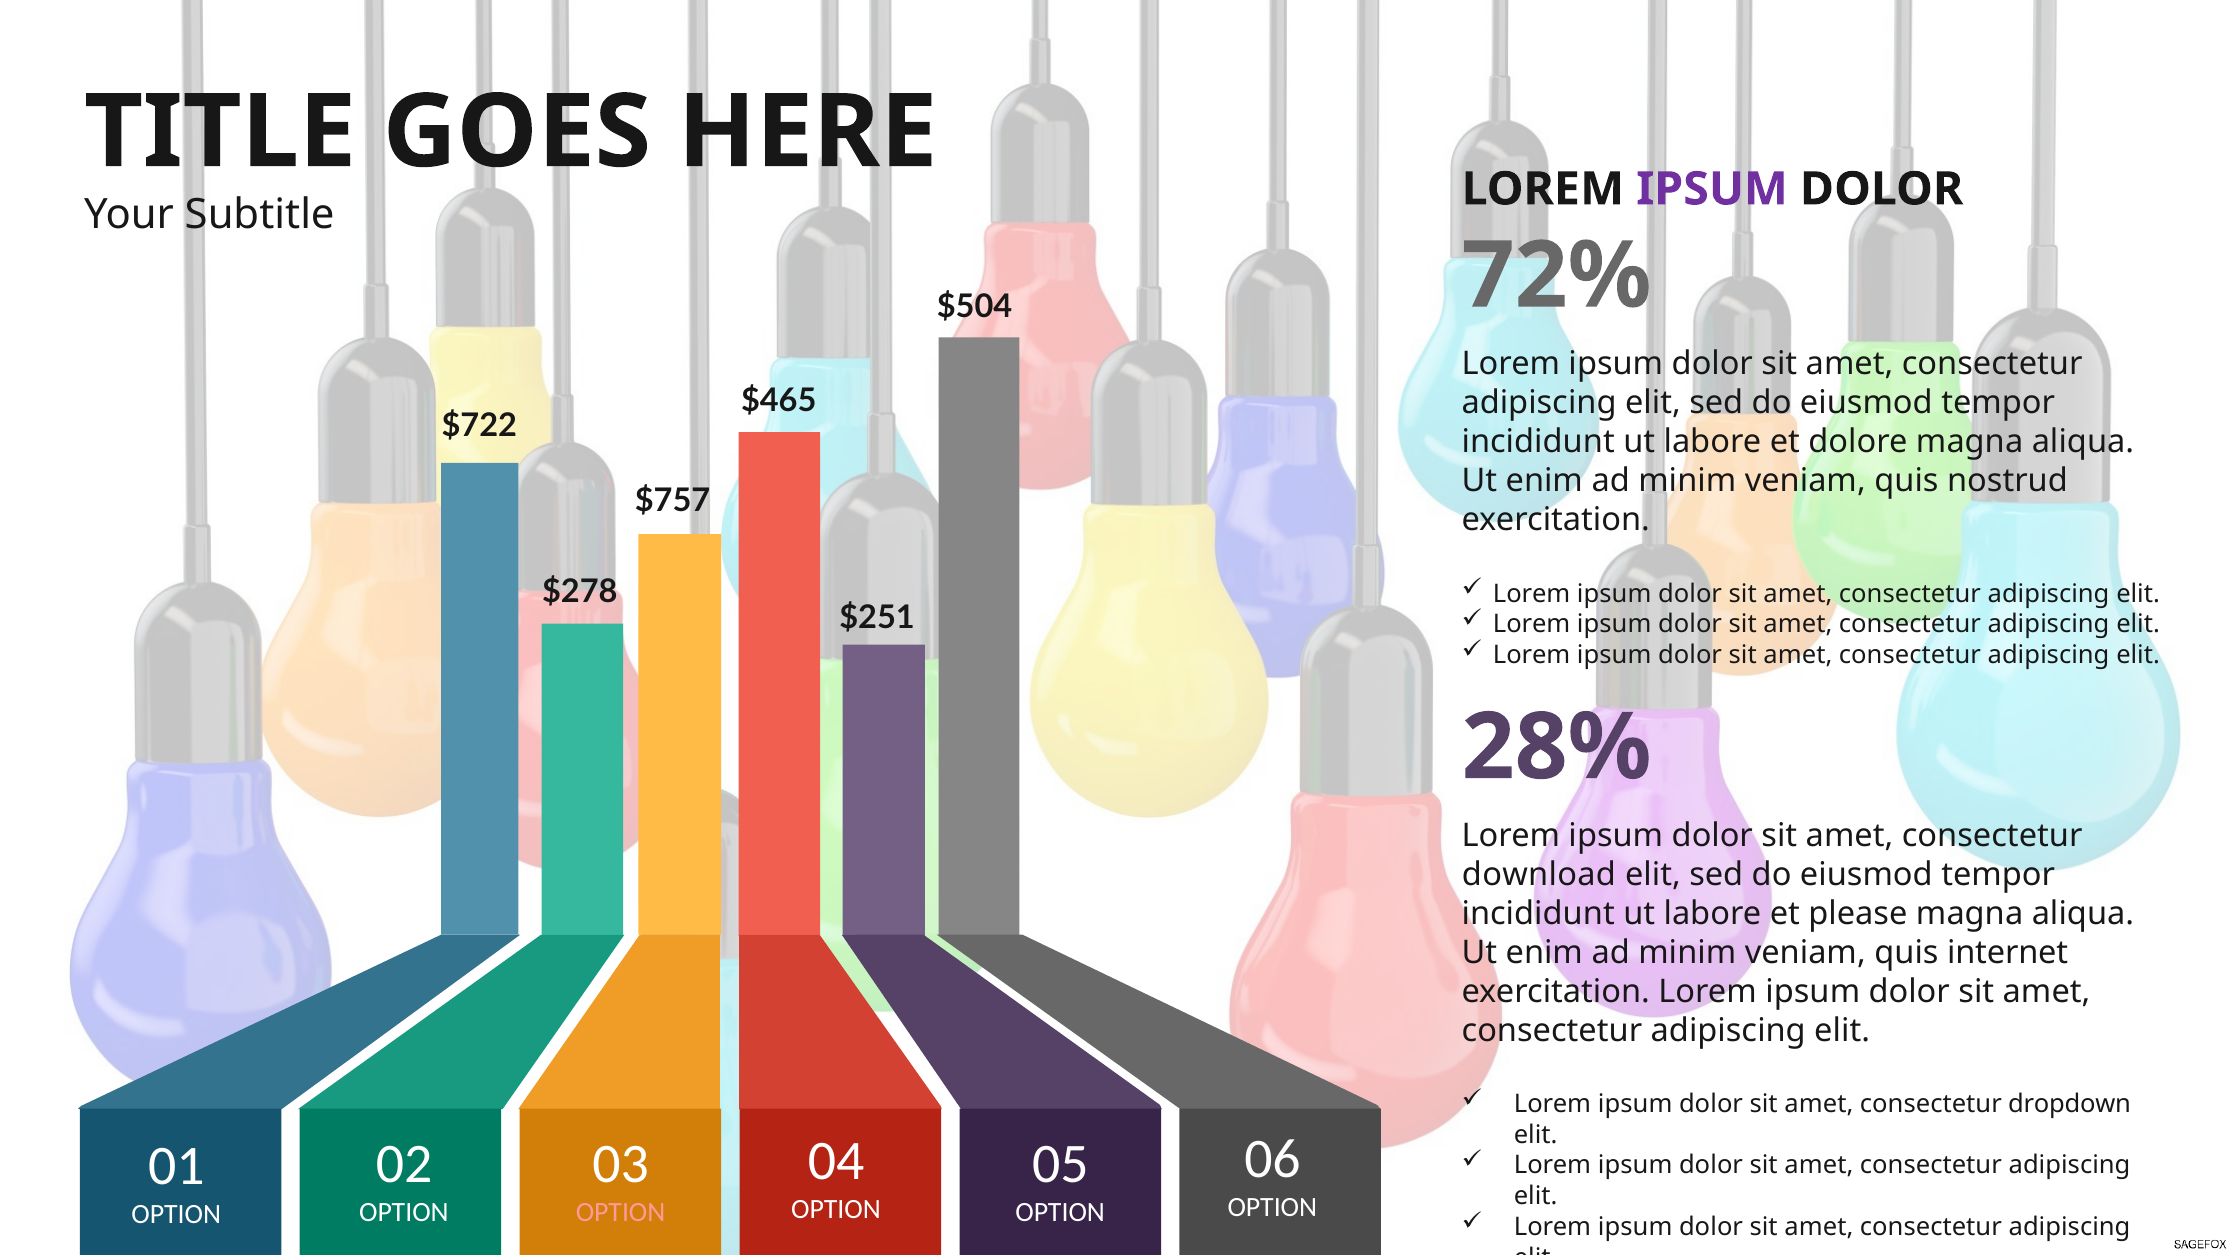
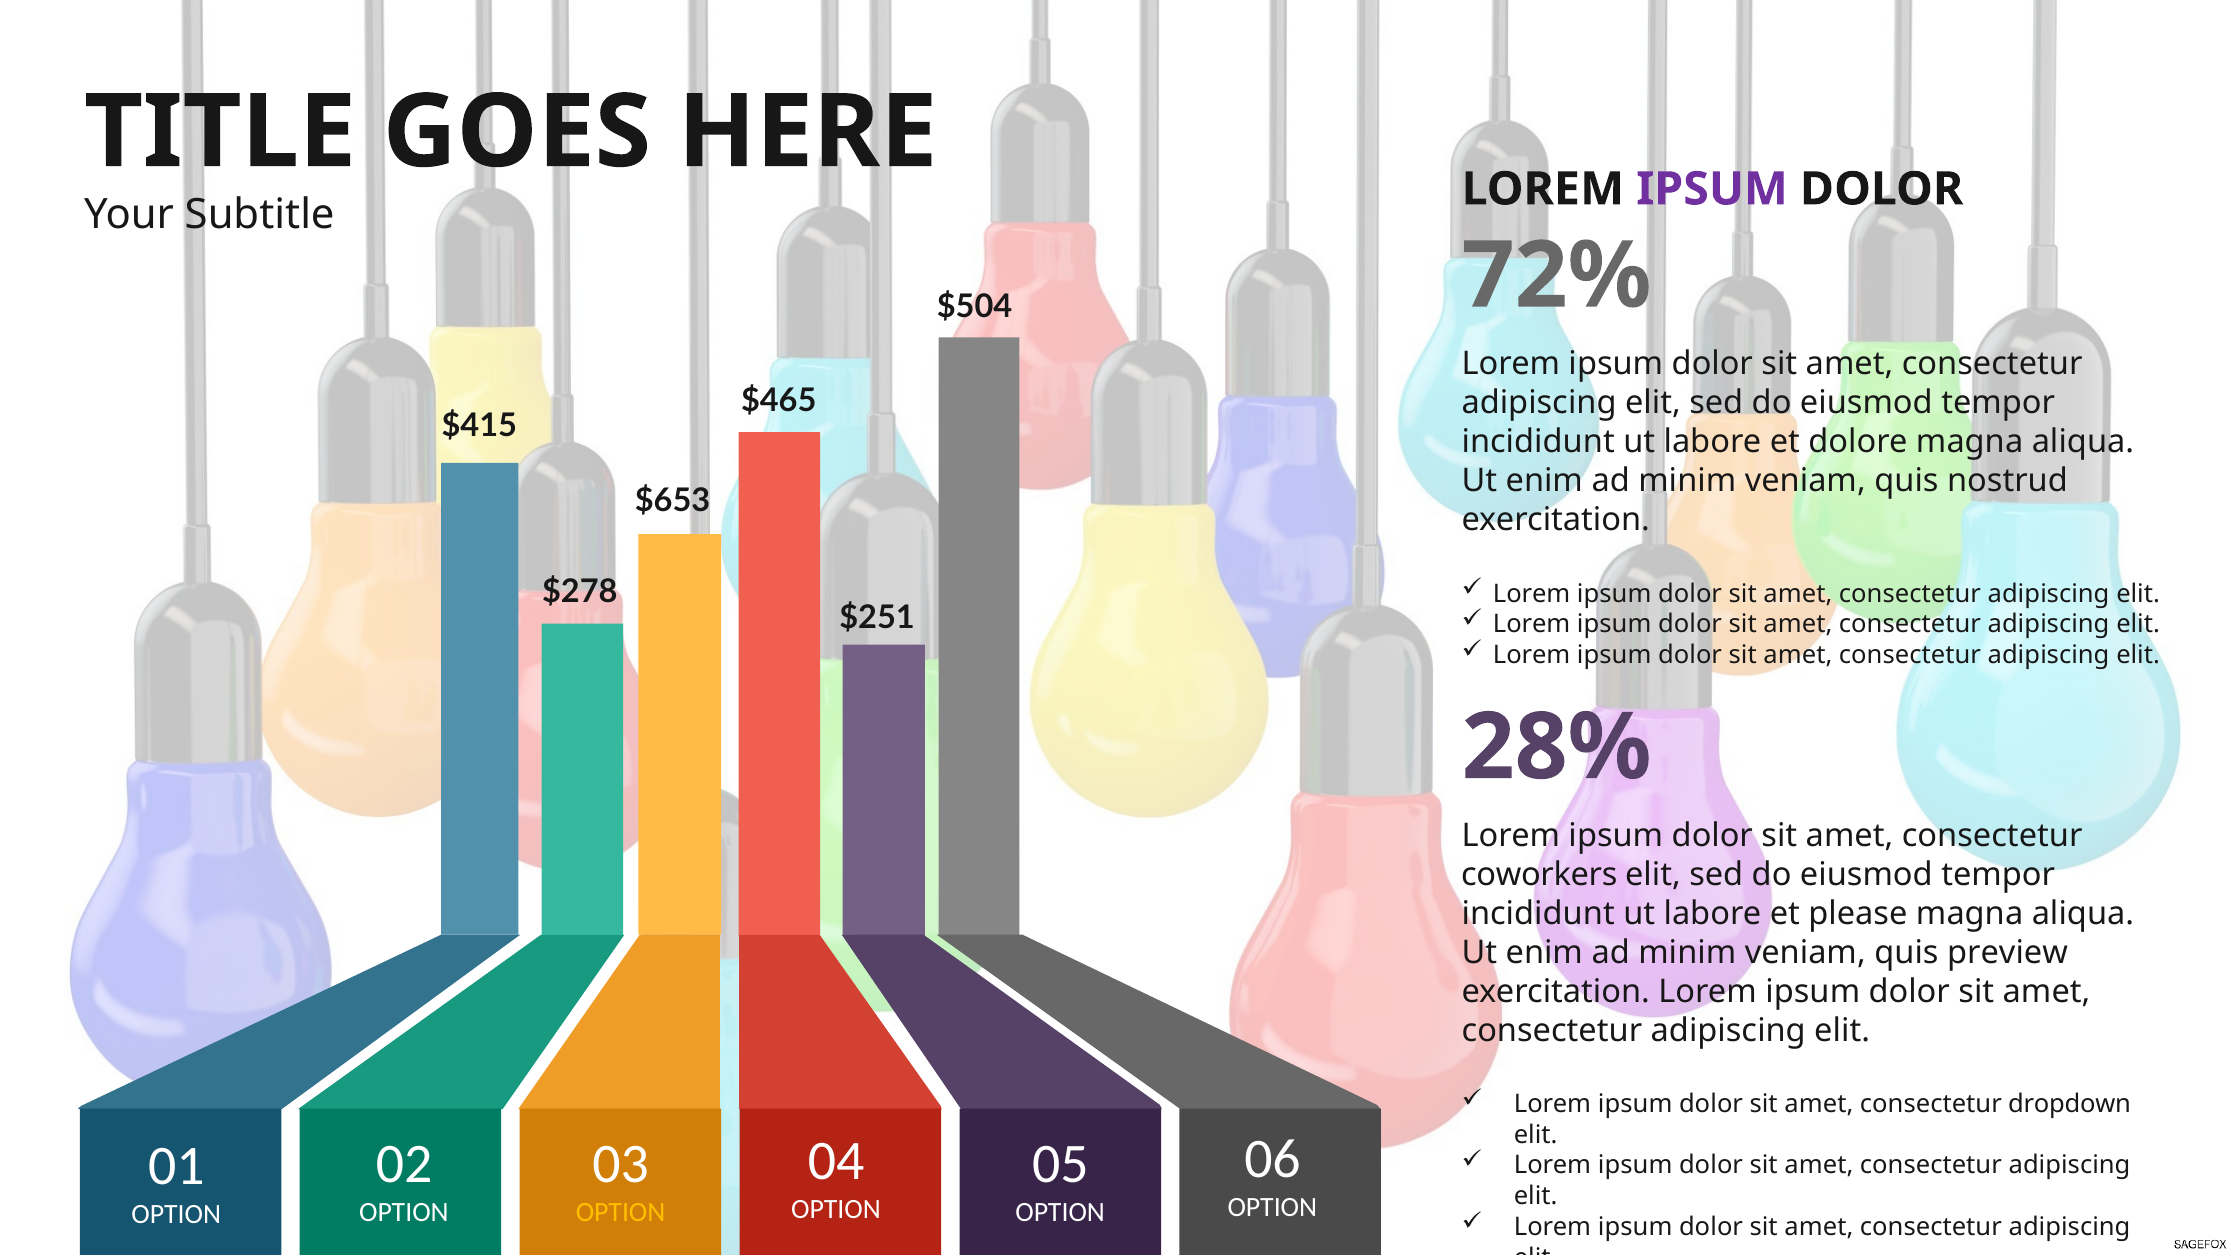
$722: $722 -> $415 (479, 426)
$757: $757 -> $653 (673, 501)
download: download -> coworkers (1539, 874)
internet: internet -> preview (2008, 952)
OPTION colour: pink -> yellow (621, 1212)
